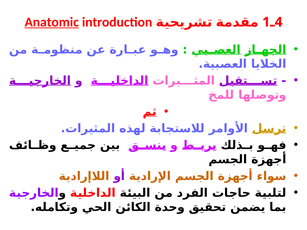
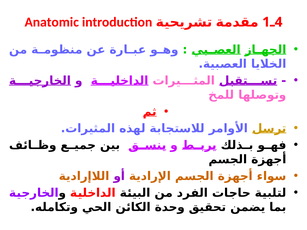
Anatomic underline: present -> none (52, 22)
